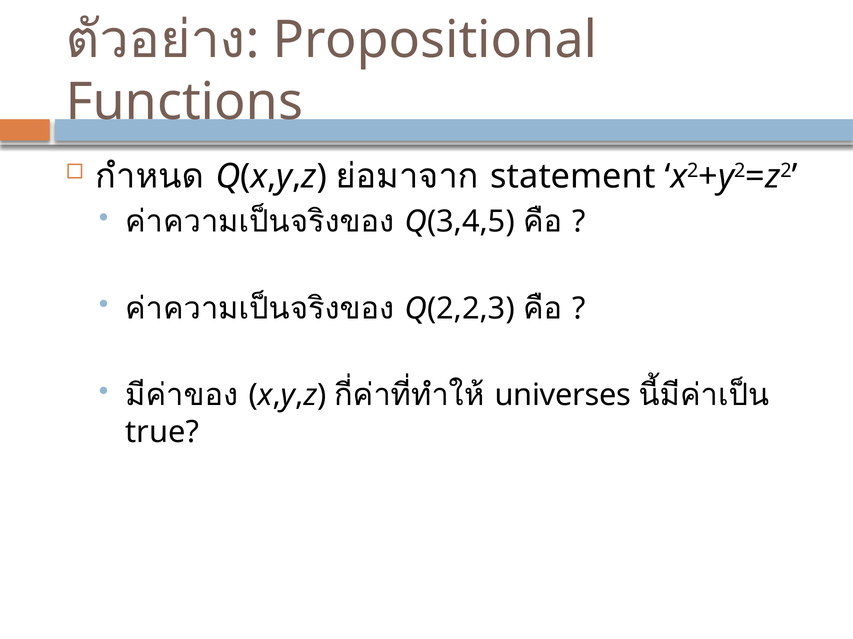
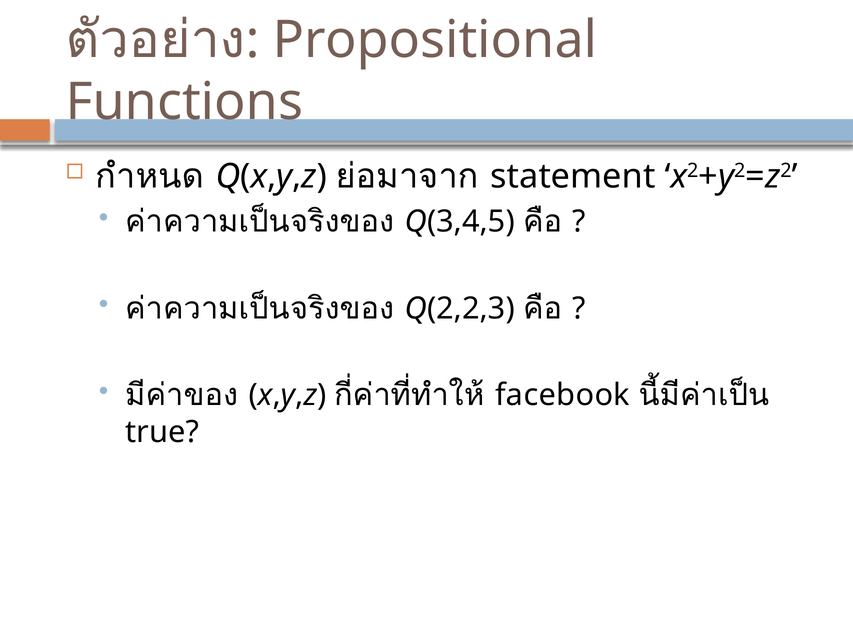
universes: universes -> facebook (562, 396)
